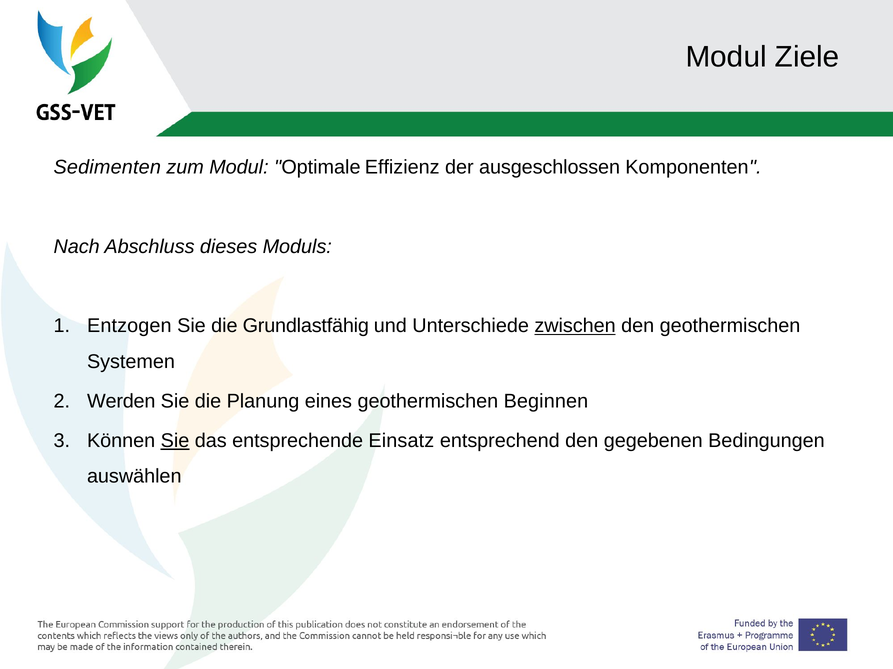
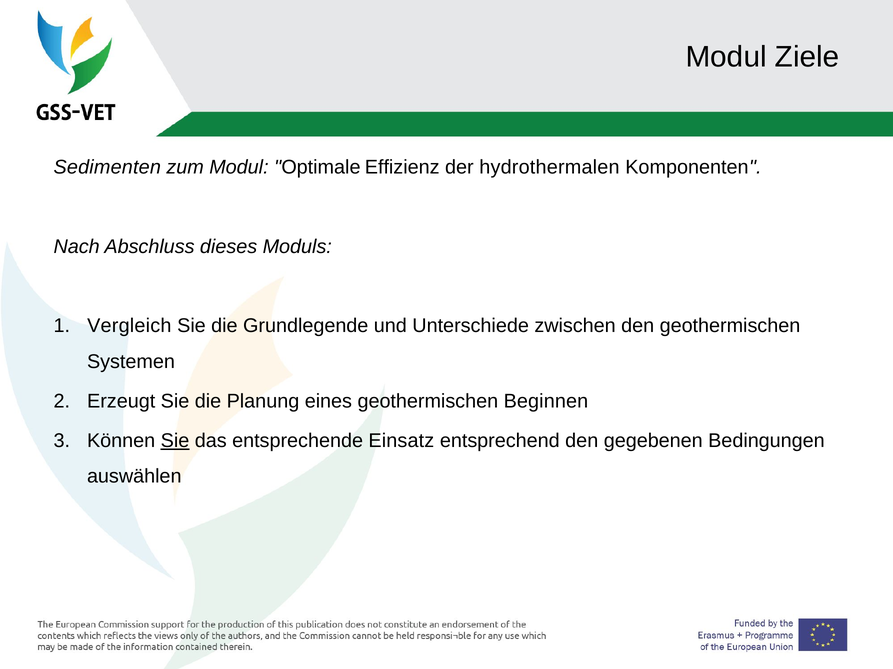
ausgeschlossen: ausgeschlossen -> hydrothermalen (549, 168)
Entzogen: Entzogen -> Vergleich (129, 326)
Grundlastfähig: Grundlastfähig -> Grundlegende (306, 326)
zwischen underline: present -> none (575, 326)
Werden: Werden -> Erzeugt (121, 402)
